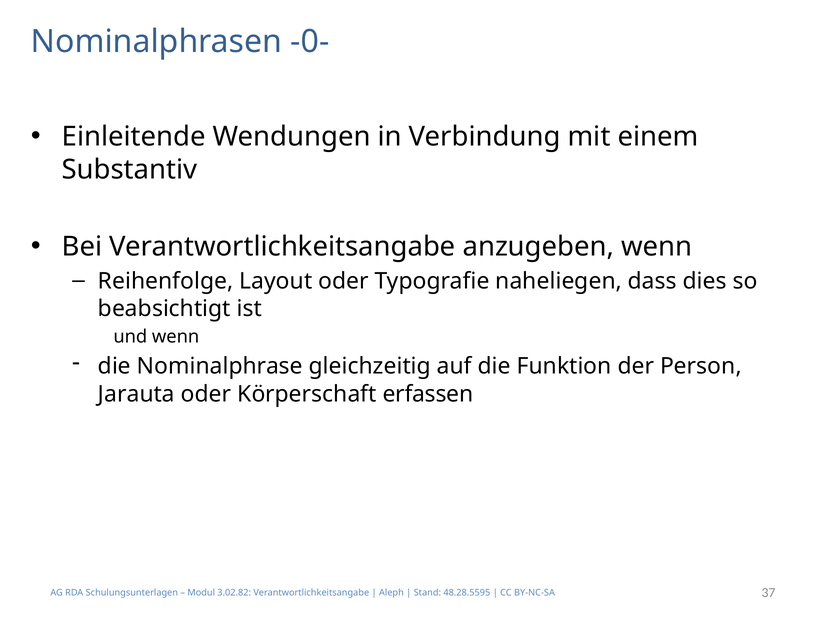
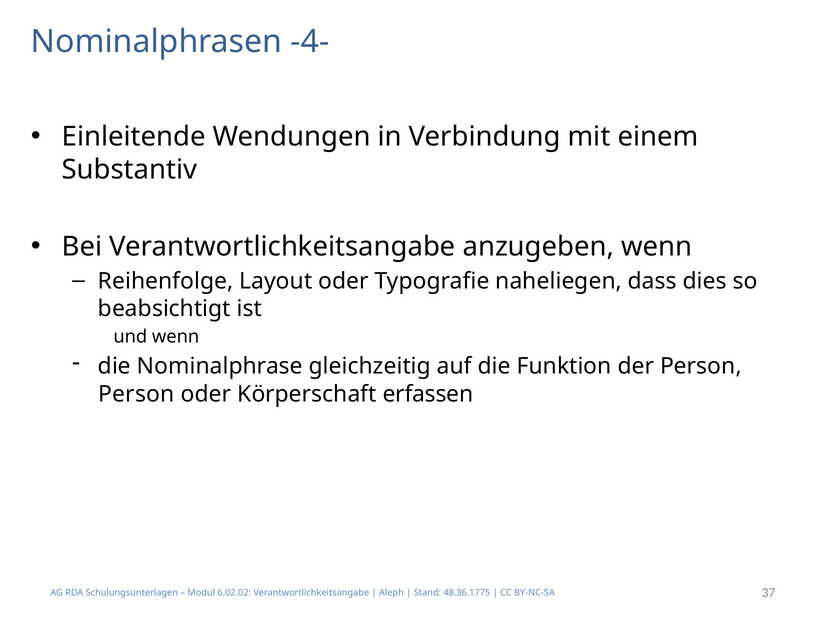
-0-: -0- -> -4- (310, 42)
Jarauta: Jarauta -> Person (136, 394)
3.02.82: 3.02.82 -> 6.02.02 (234, 592)
48.28.5595: 48.28.5595 -> 48.36.1775 (467, 592)
